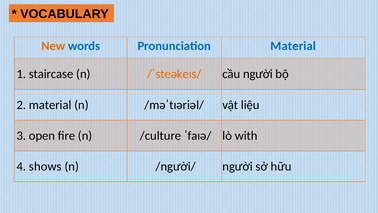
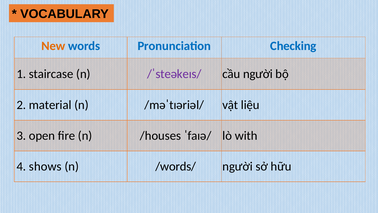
Pronunciation Material: Material -> Checking (293, 46)
/ˈsteəkeɪs/ colour: orange -> purple (174, 74)
/culture: /culture -> /houses (161, 136)
/người/: /người/ -> /words/ (176, 166)
